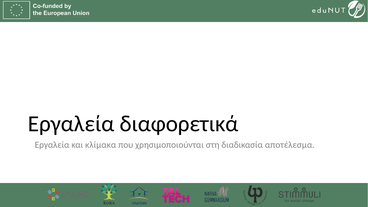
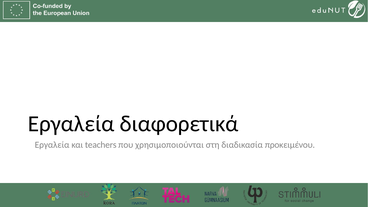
κλίμακα: κλίμακα -> teachers (101, 145)
αποτέλεσμα: αποτέλεσμα -> προκειμένου (290, 145)
